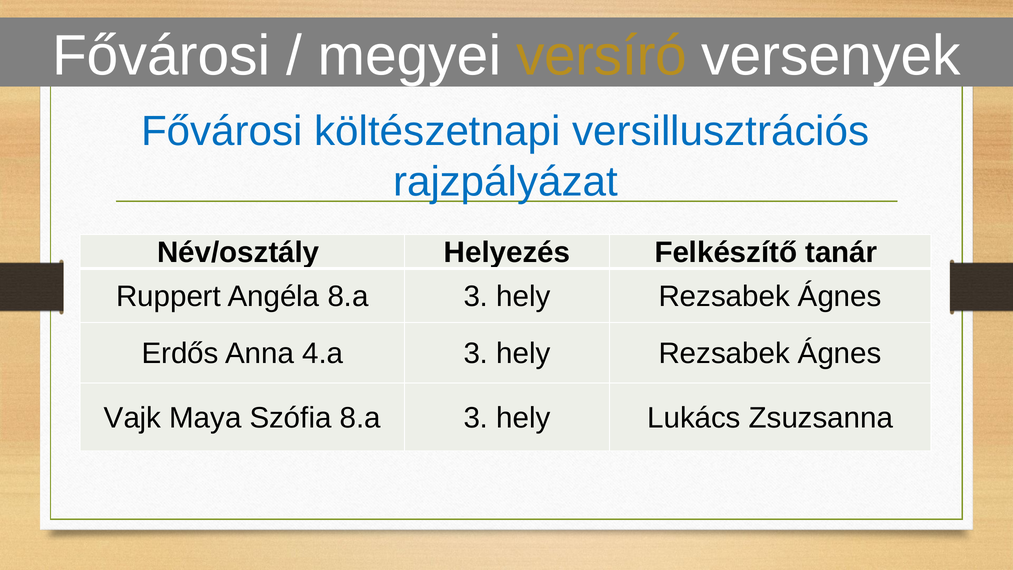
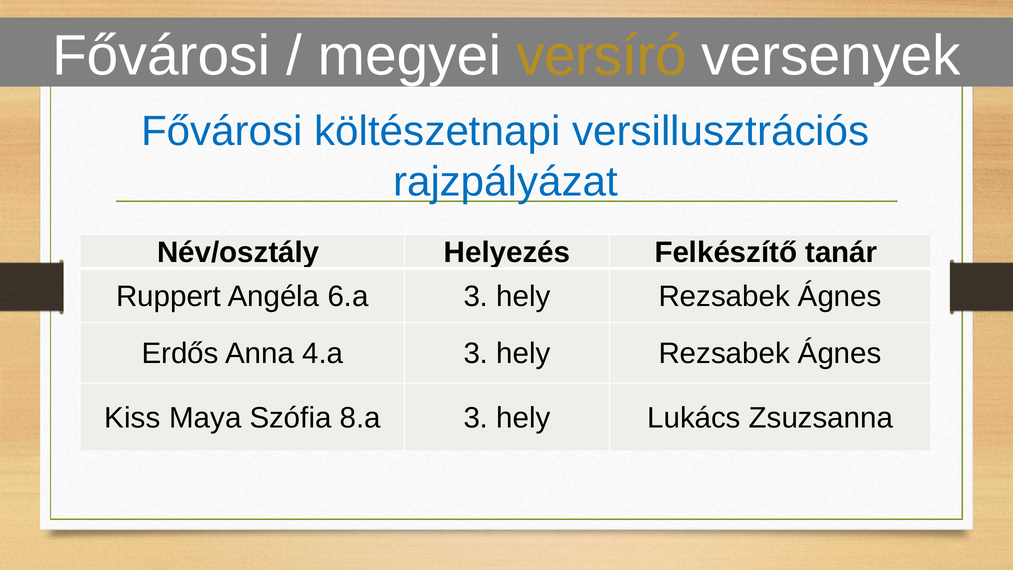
Angéla 8.a: 8.a -> 6.a (348, 296)
Vajk: Vajk -> Kiss (132, 418)
